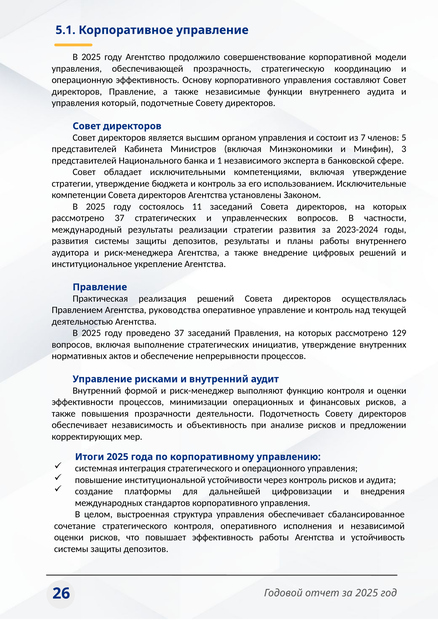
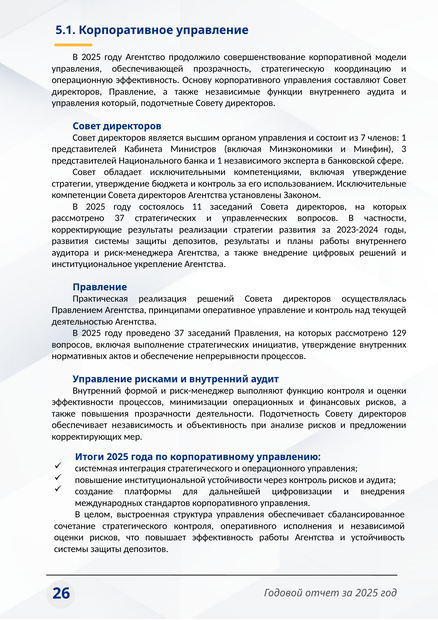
членов 5: 5 -> 1 (404, 138)
международный: международный -> корректирующие (87, 230)
руководства: руководства -> принципами (175, 310)
